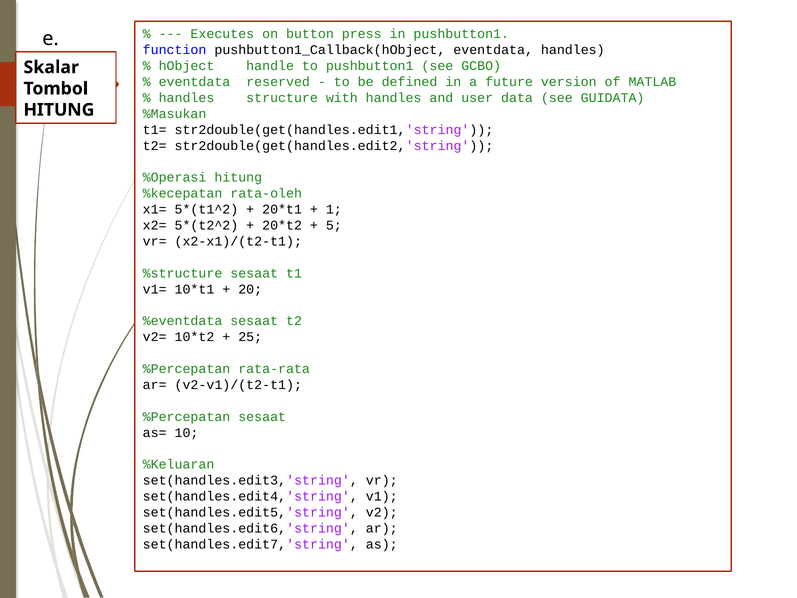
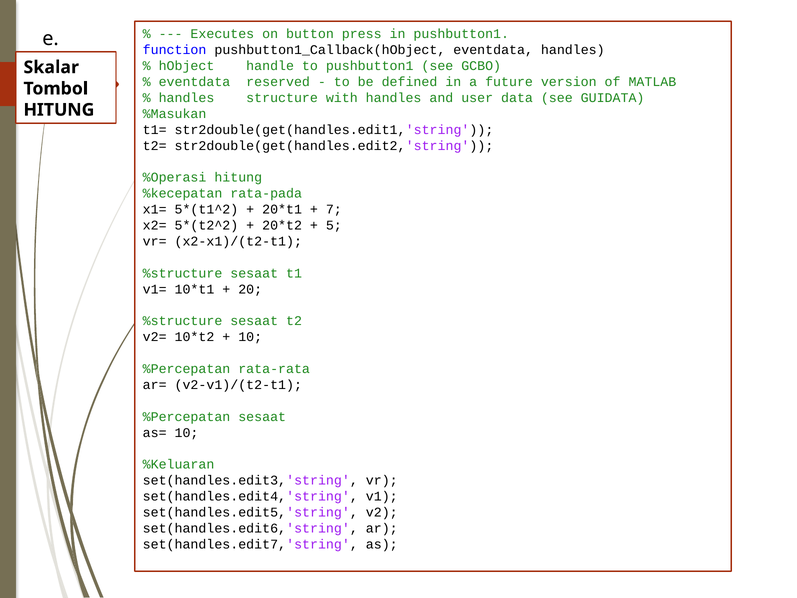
rata-oleh: rata-oleh -> rata-pada (266, 193)
1: 1 -> 7 (334, 209)
%eventdata: %eventdata -> %structure (183, 321)
25: 25 -> 10 (250, 337)
